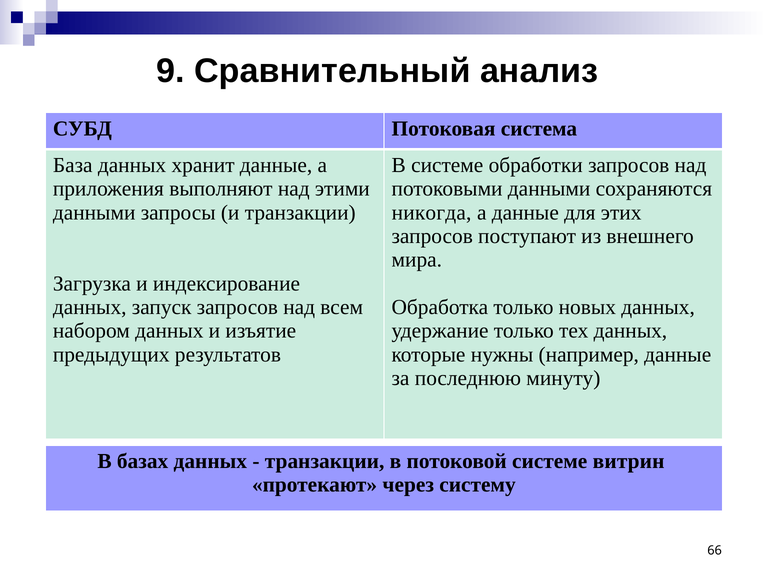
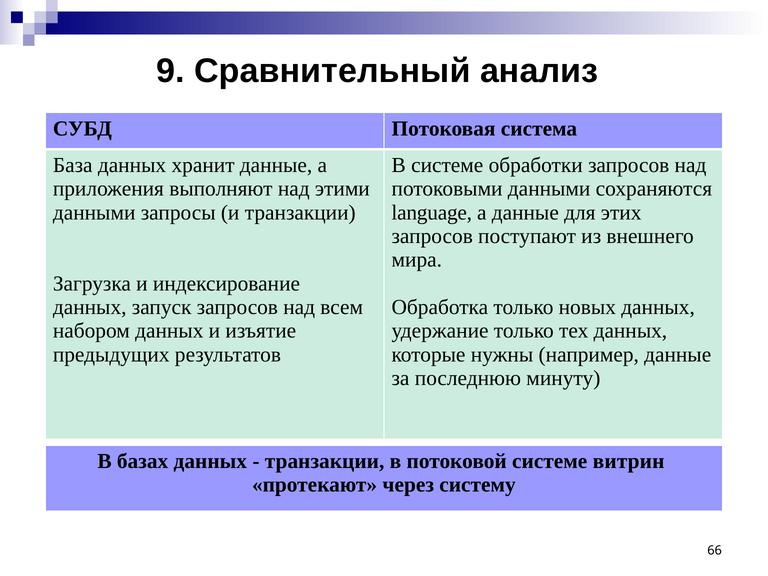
никогда: никогда -> language (432, 213)
